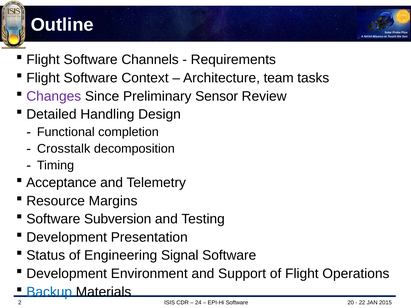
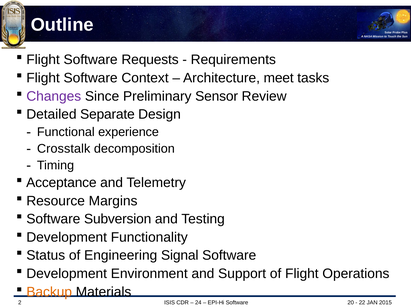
Channels: Channels -> Requests (150, 60)
team: team -> meet (279, 78)
Handling: Handling -> Separate (107, 114)
completion: completion -> experience (129, 132)
Presentation: Presentation -> Functionality (149, 237)
Backup colour: blue -> orange (49, 292)
